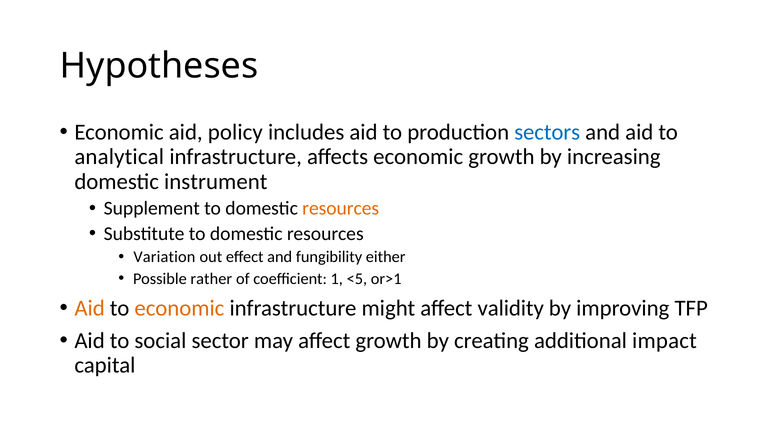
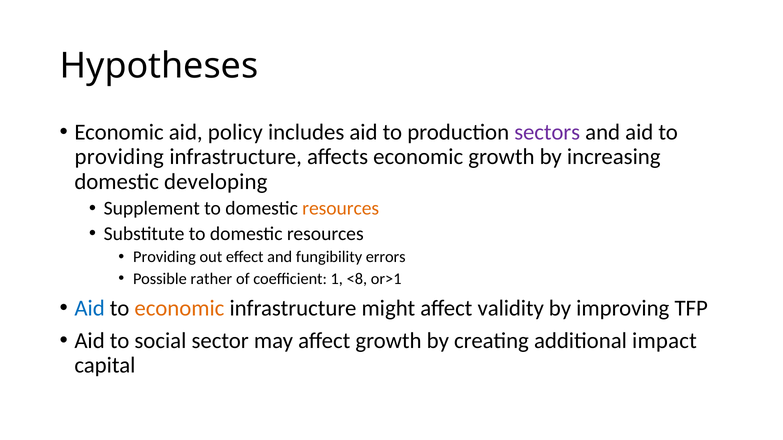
sectors colour: blue -> purple (547, 132)
analytical: analytical -> providing (119, 157)
instrument: instrument -> developing (216, 182)
Variation: Variation -> Providing (164, 257)
either: either -> errors (386, 257)
<5: <5 -> <8 (357, 279)
Aid colour: orange -> blue (90, 308)
